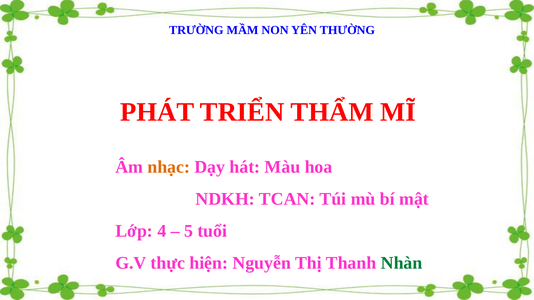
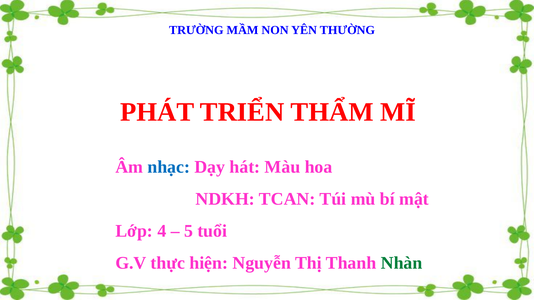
nhạc colour: orange -> blue (169, 167)
